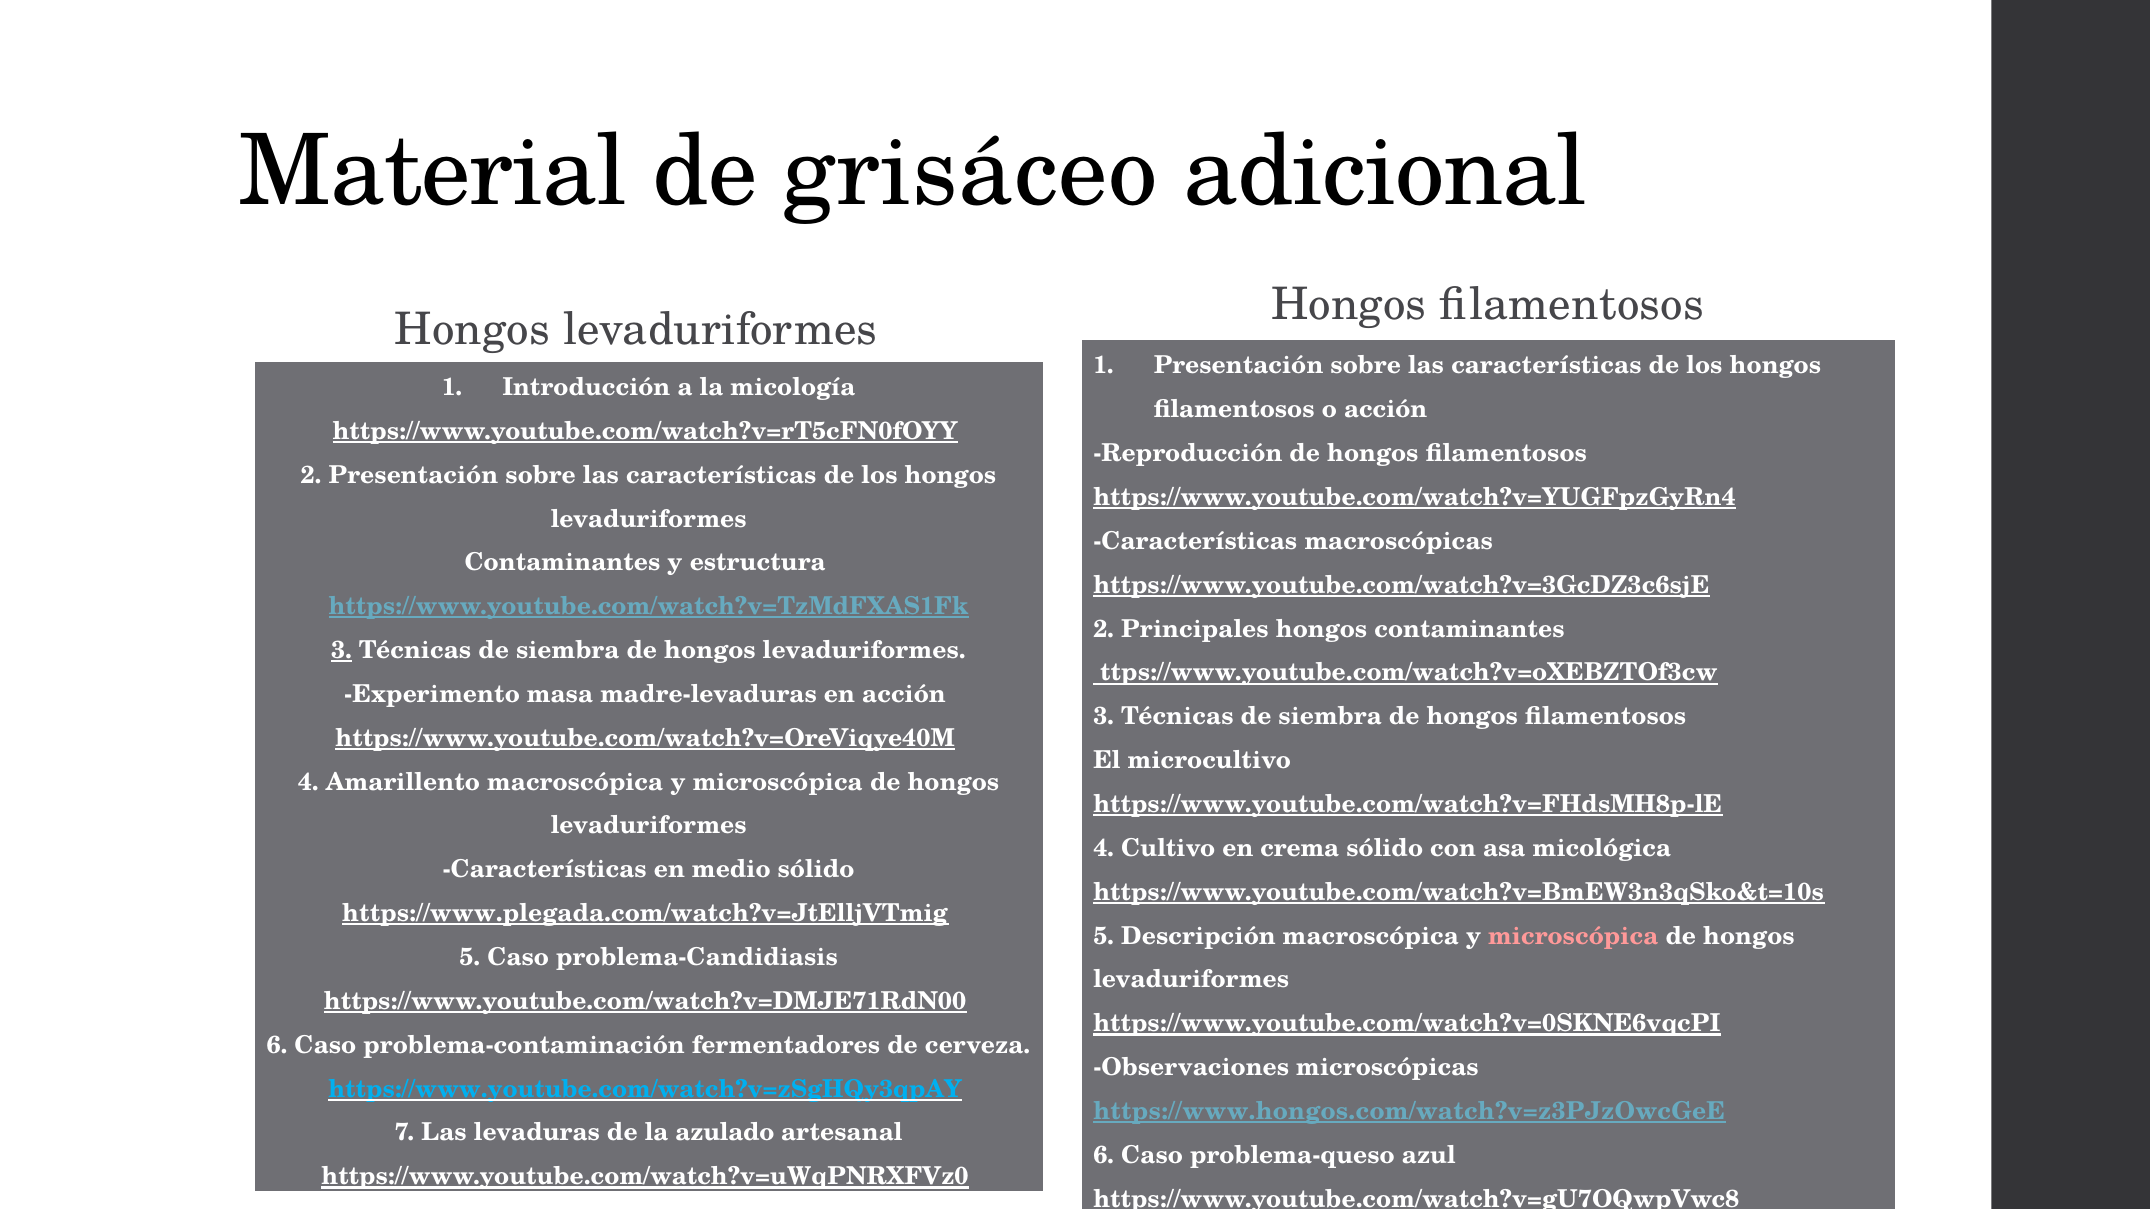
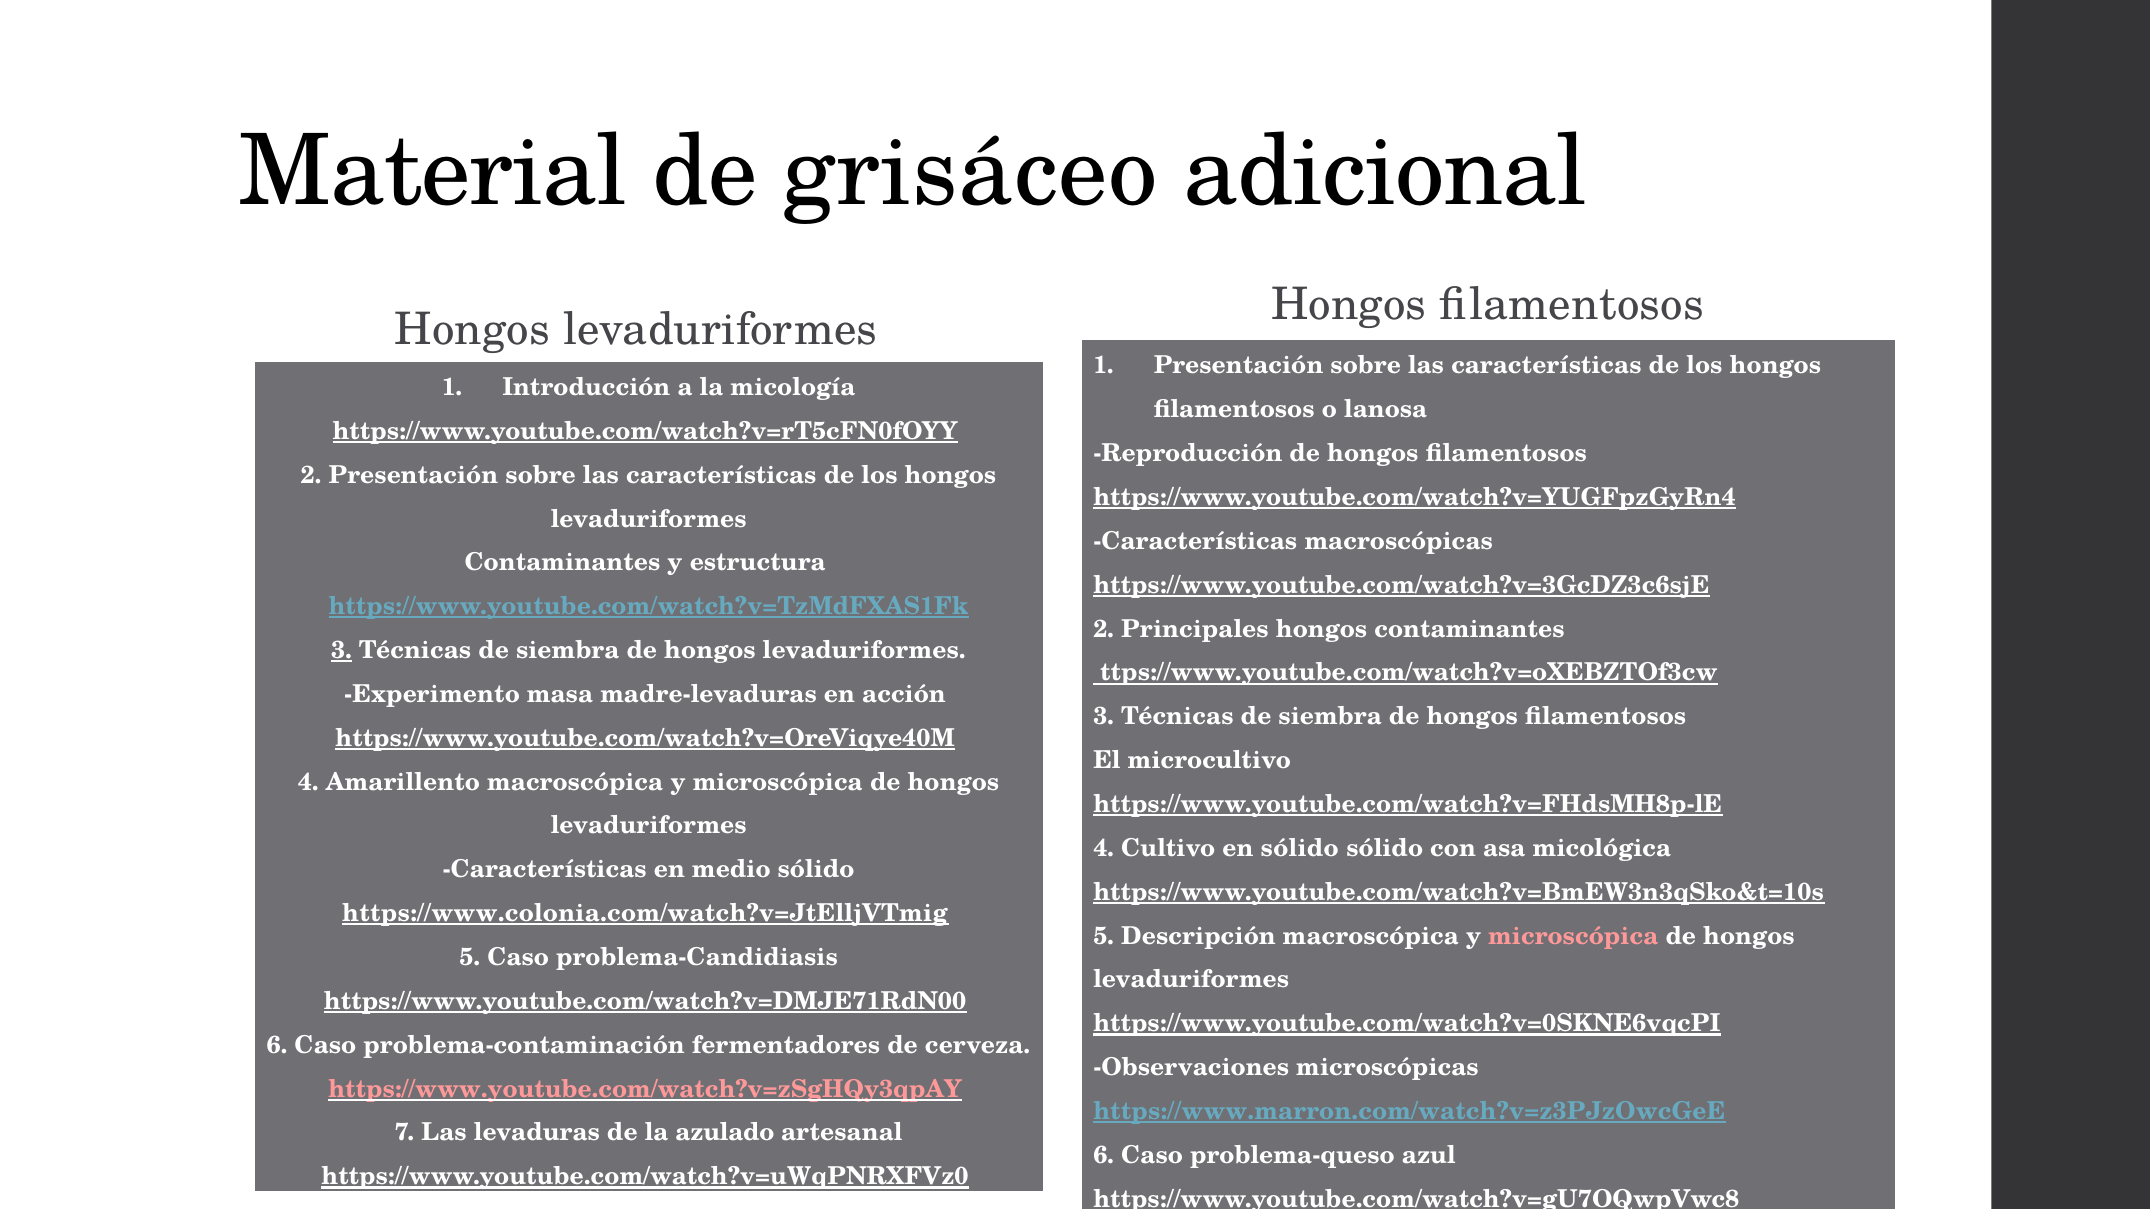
o acción: acción -> lanosa (1386, 410)
en crema: crema -> sólido (1300, 849)
https://www.plegada.com/watch?v=JtElljVTmig: https://www.plegada.com/watch?v=JtElljVTmig -> https://www.colonia.com/watch?v=JtElljVTmig (645, 914)
https://www.youtube.com/watch?v=zSgHQy3qpAY colour: light blue -> pink (645, 1089)
https://www.hongos.com/watch?v=z3PJzOwcGeE: https://www.hongos.com/watch?v=z3PJzOwcGeE -> https://www.marron.com/watch?v=z3PJzOwcGeE (1409, 1112)
